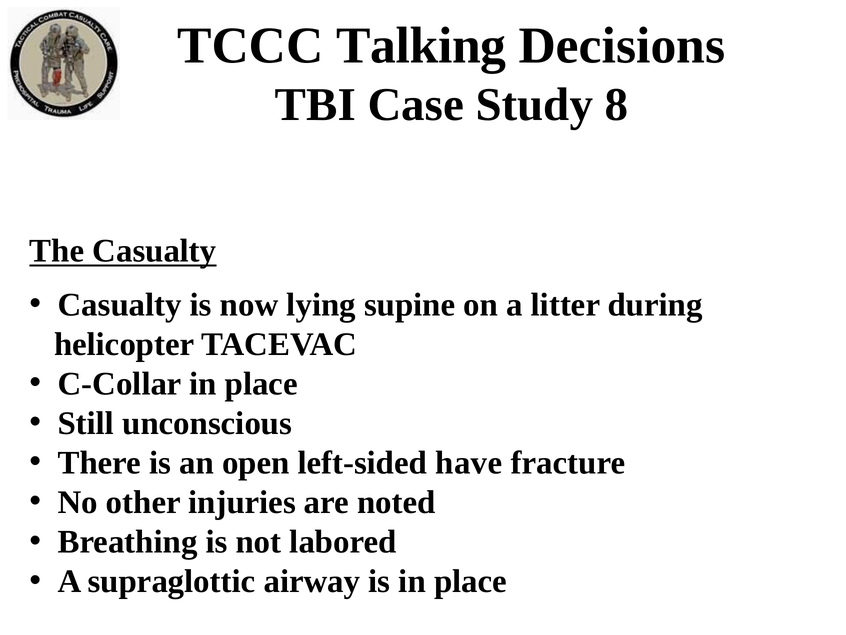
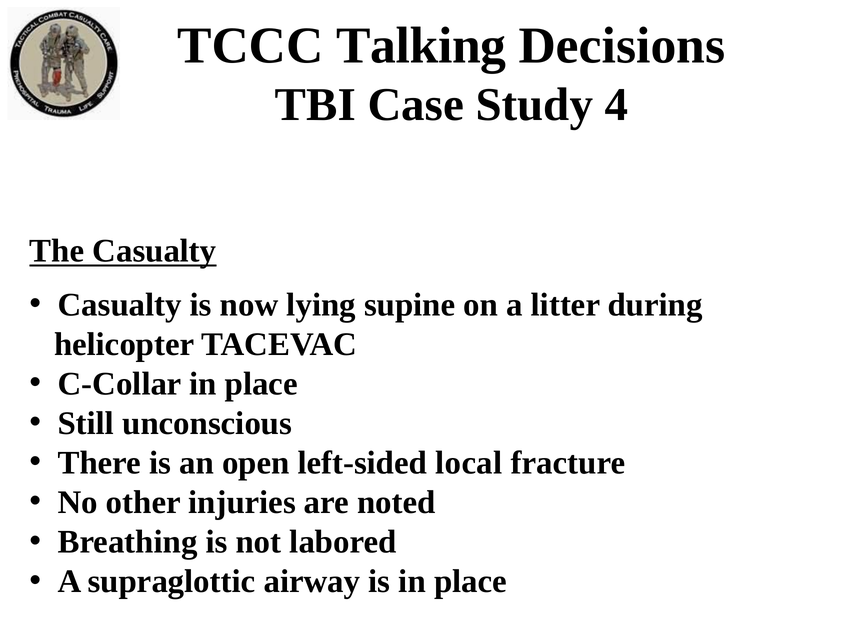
8: 8 -> 4 (616, 105)
have: have -> local (469, 463)
